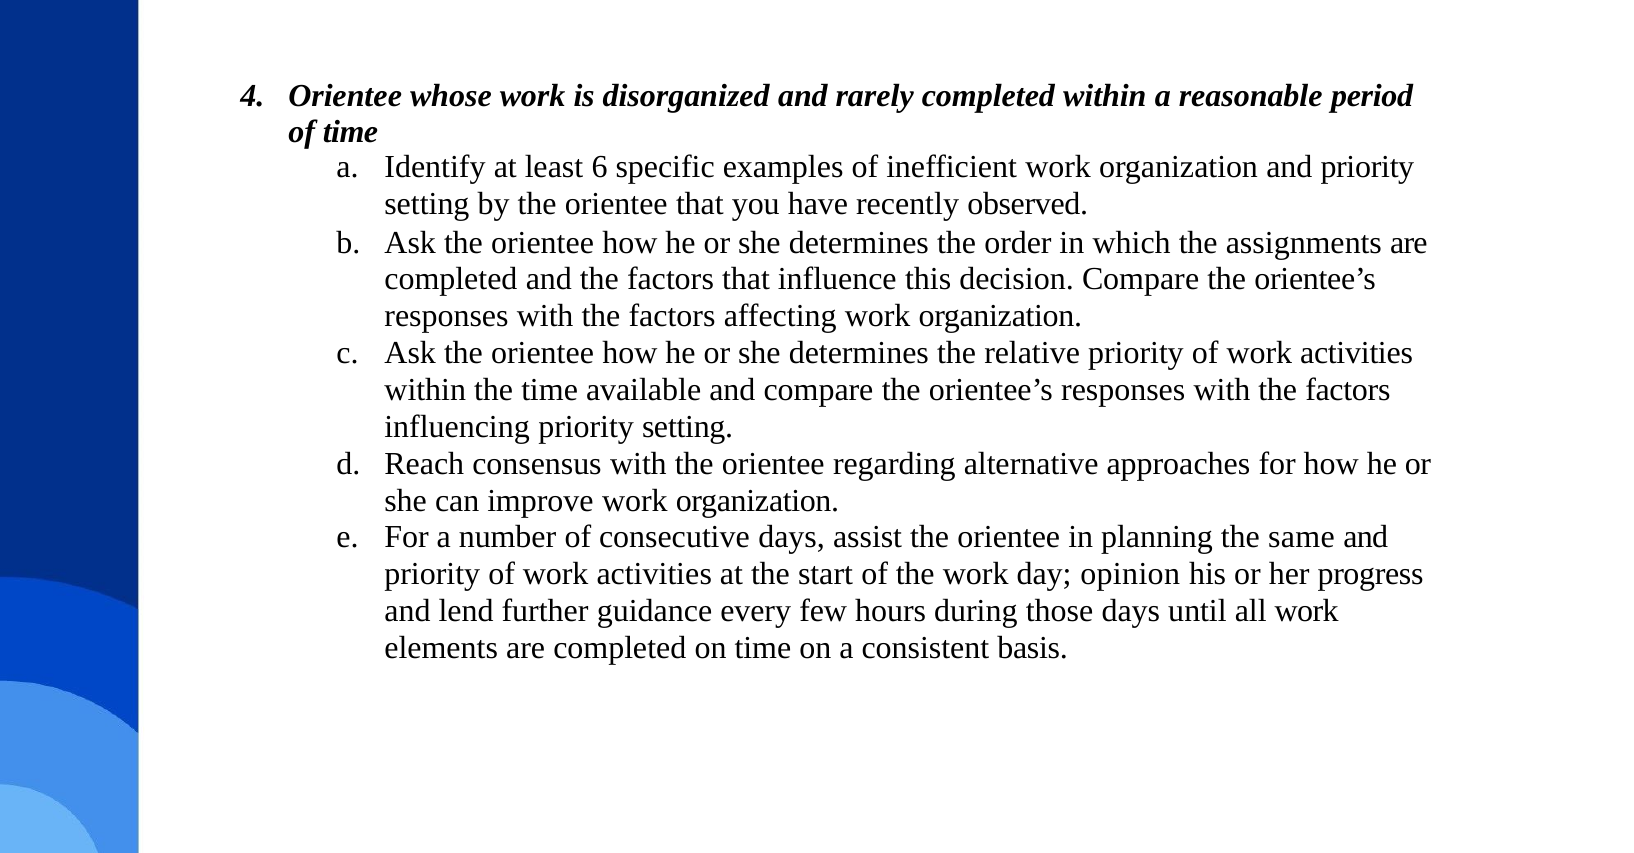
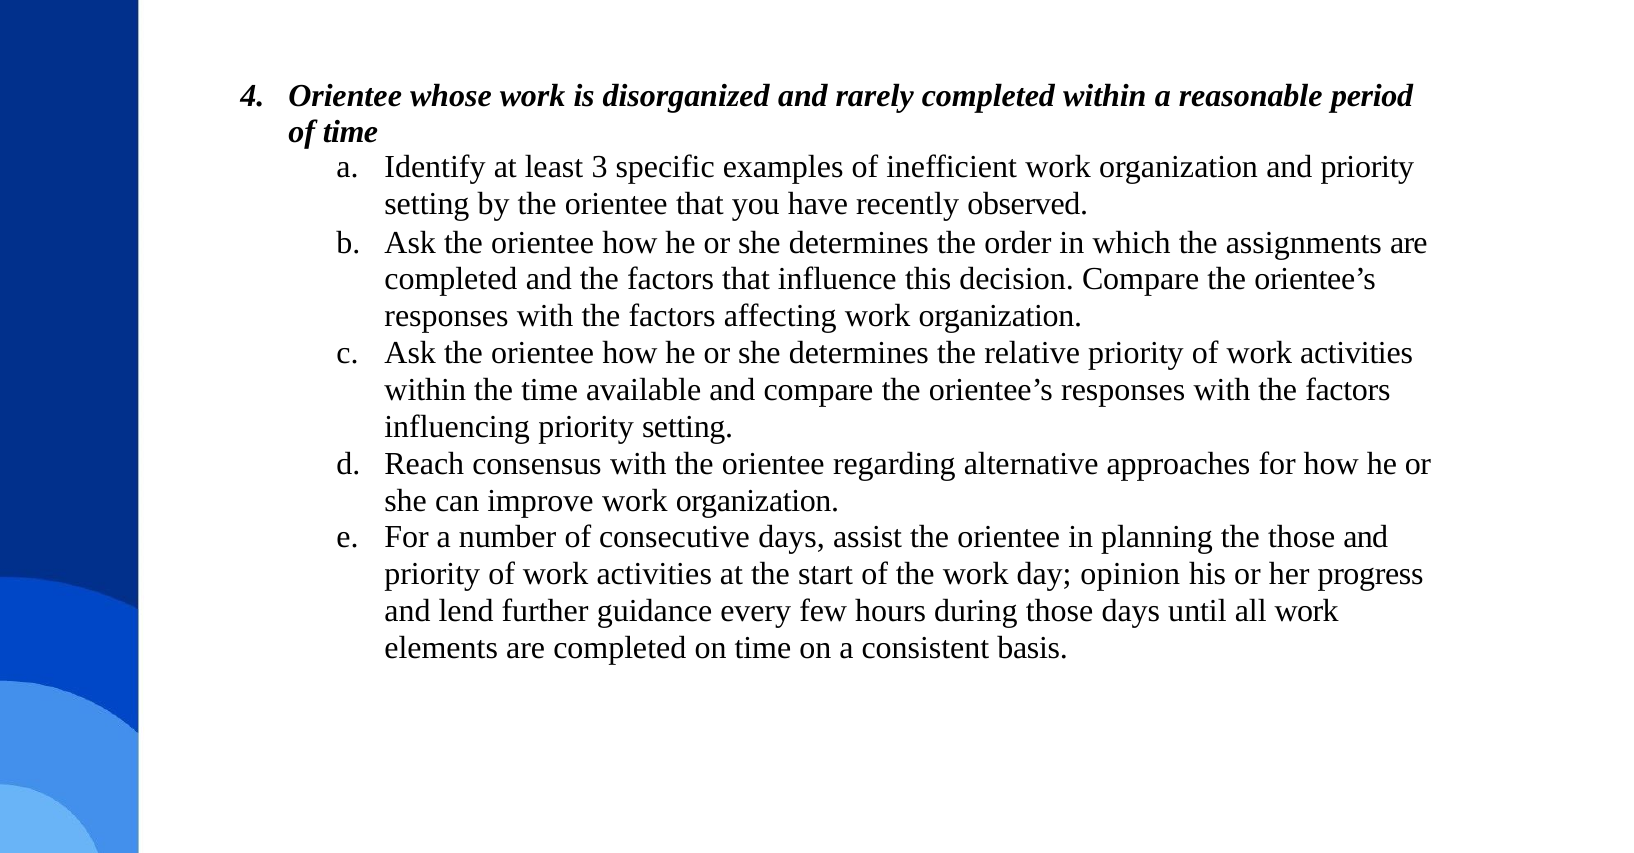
6: 6 -> 3 (600, 167)
the same: same -> those (1302, 537)
